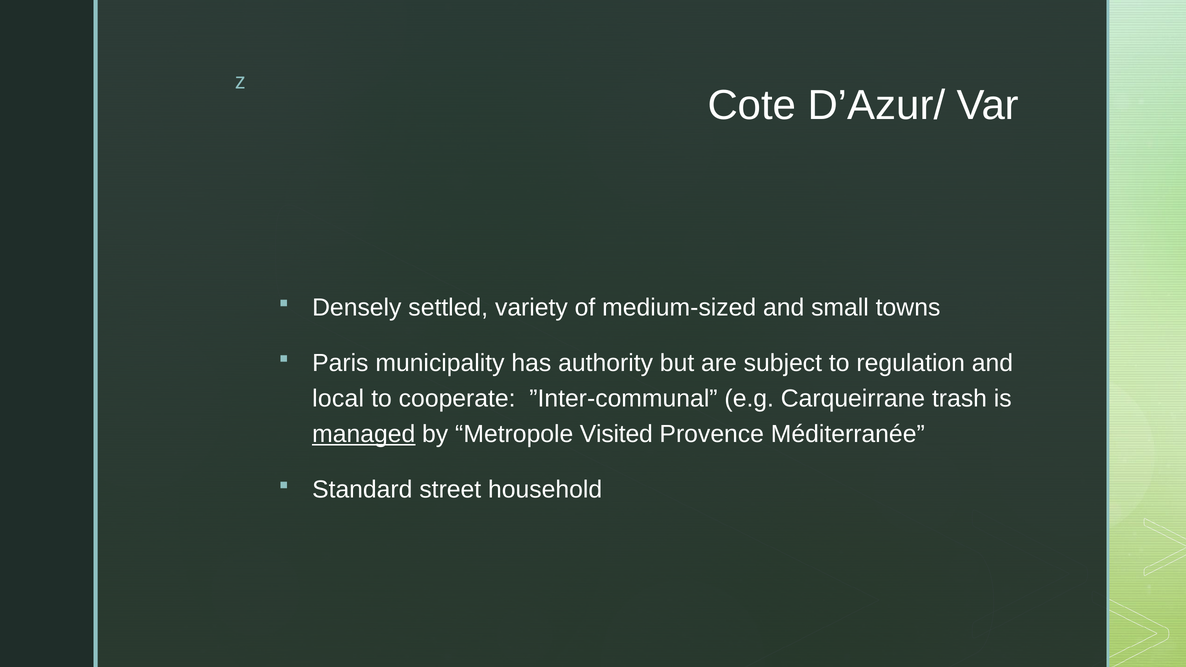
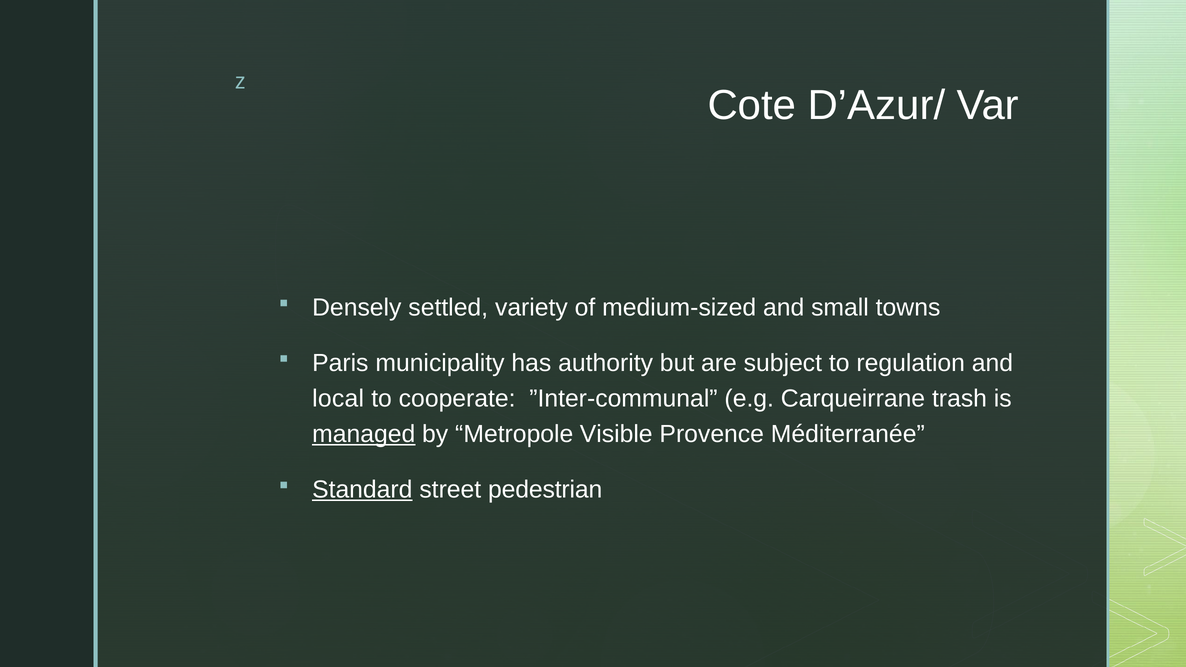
Visited: Visited -> Visible (616, 434)
Standard underline: none -> present (362, 490)
household: household -> pedestrian (545, 490)
